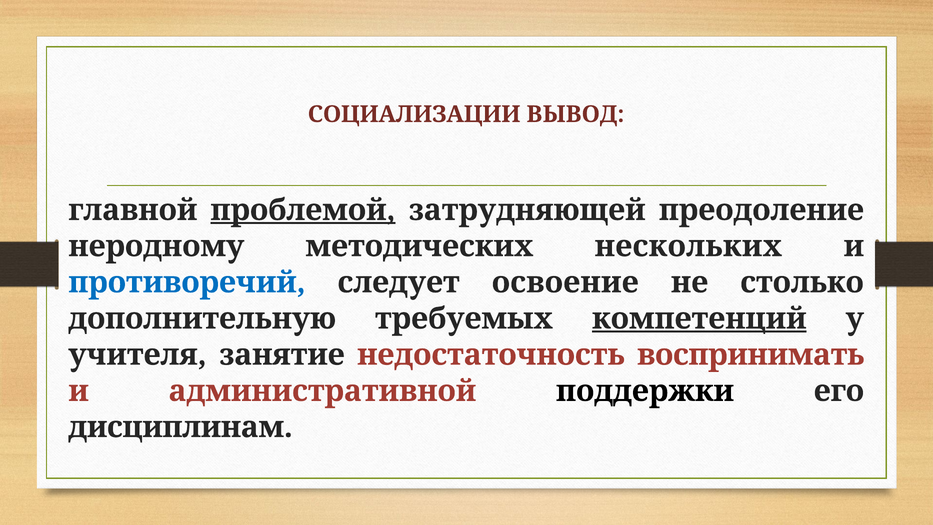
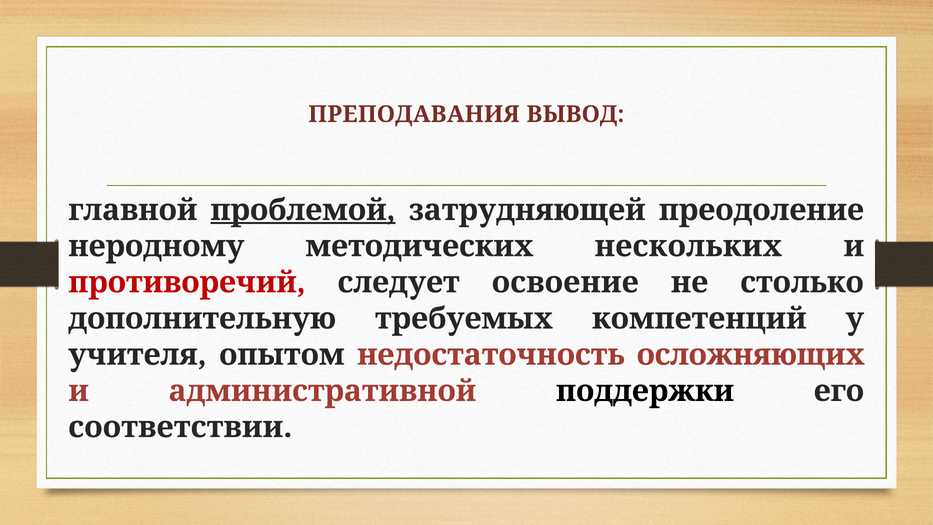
СОЦИАЛИЗАЦИИ: СОЦИАЛИЗАЦИИ -> ПРЕПОДАВАНИЯ (414, 114)
противоречий colour: blue -> red (187, 282)
компетенций underline: present -> none (699, 318)
занятие: занятие -> опытом (282, 355)
воспринимать: воспринимать -> осложняющих (751, 355)
дисциплинам: дисциплинам -> соответствии (180, 427)
